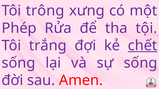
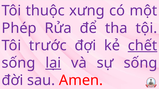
trông: trông -> thuộc (45, 11)
trắng: trắng -> trước (48, 46)
lại underline: none -> present (53, 63)
